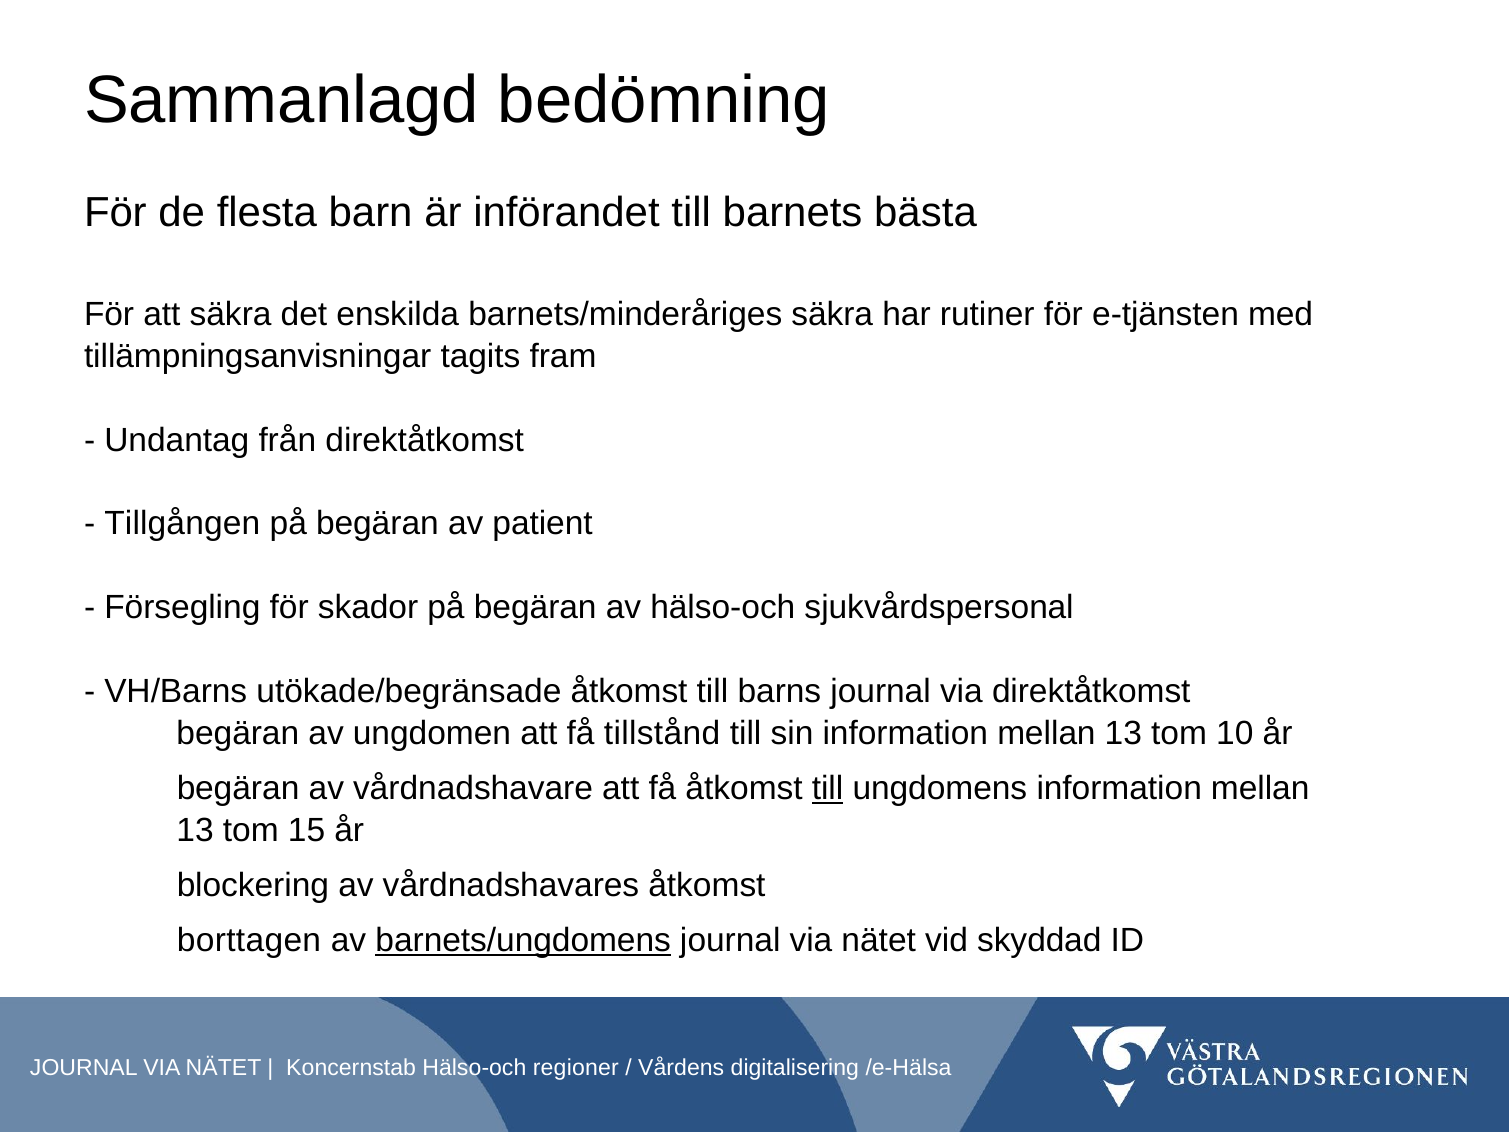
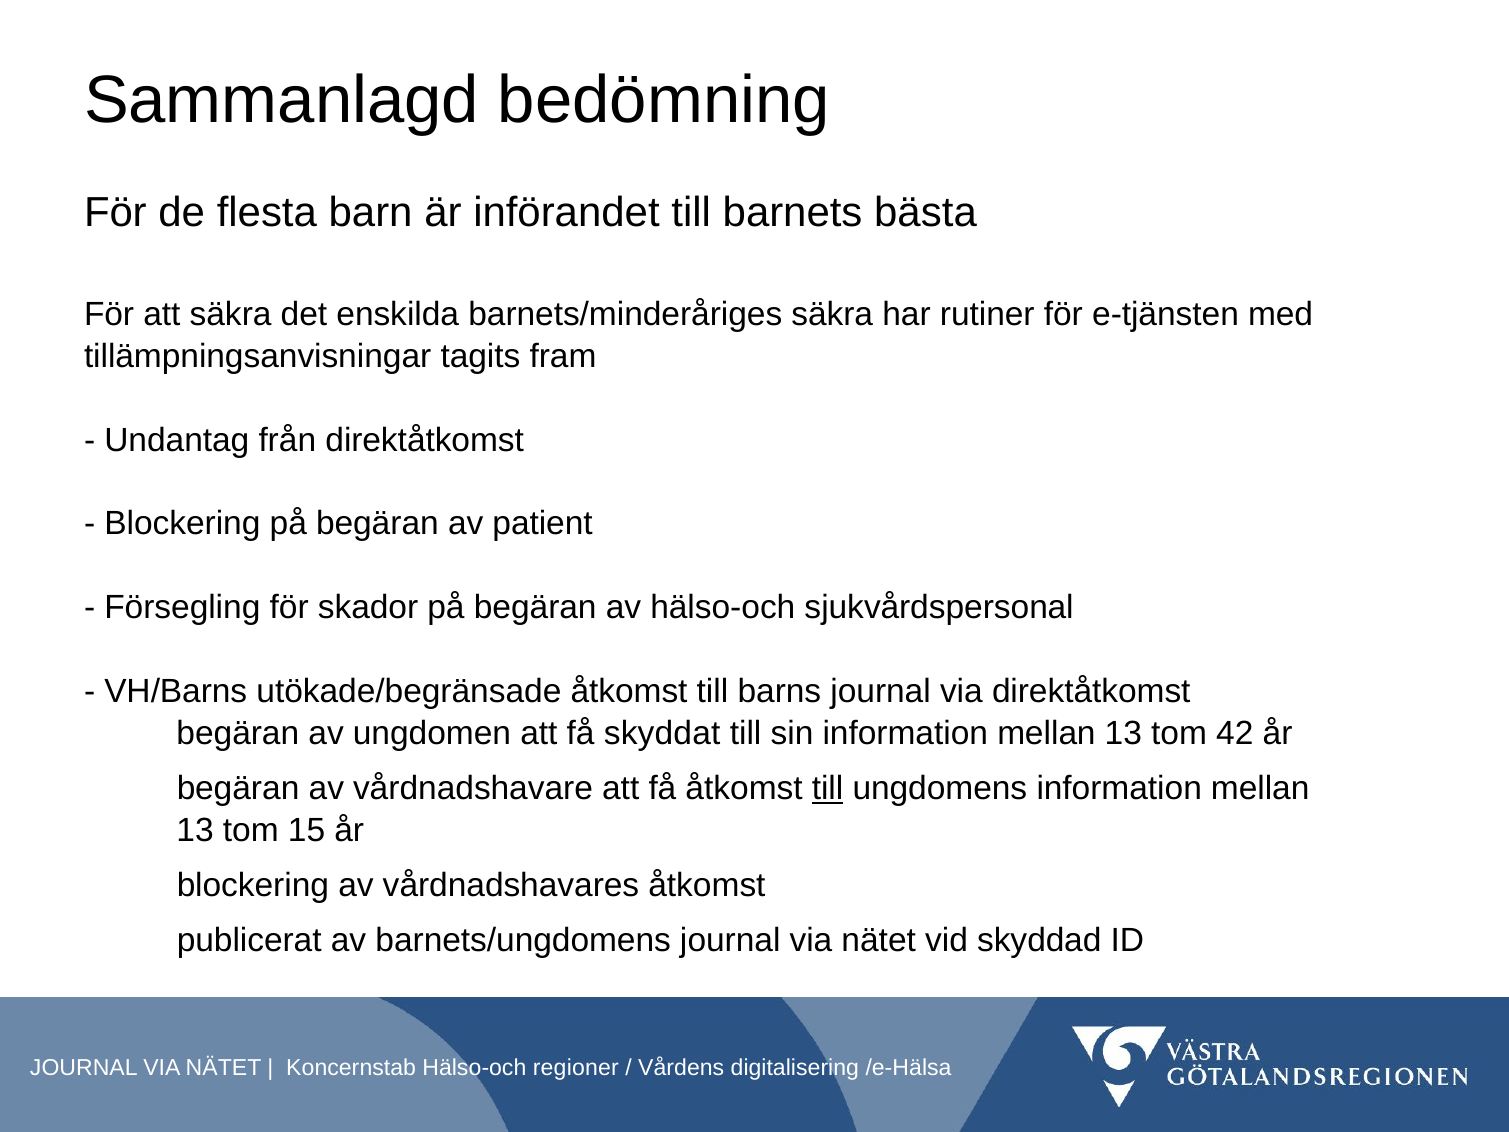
Tillgången: Tillgången -> Blockering (182, 524)
tillstånd: tillstånd -> skyddat (662, 733)
10: 10 -> 42 (1235, 733)
borttagen: borttagen -> publicerat (249, 940)
barnets/ungdomens underline: present -> none (523, 940)
